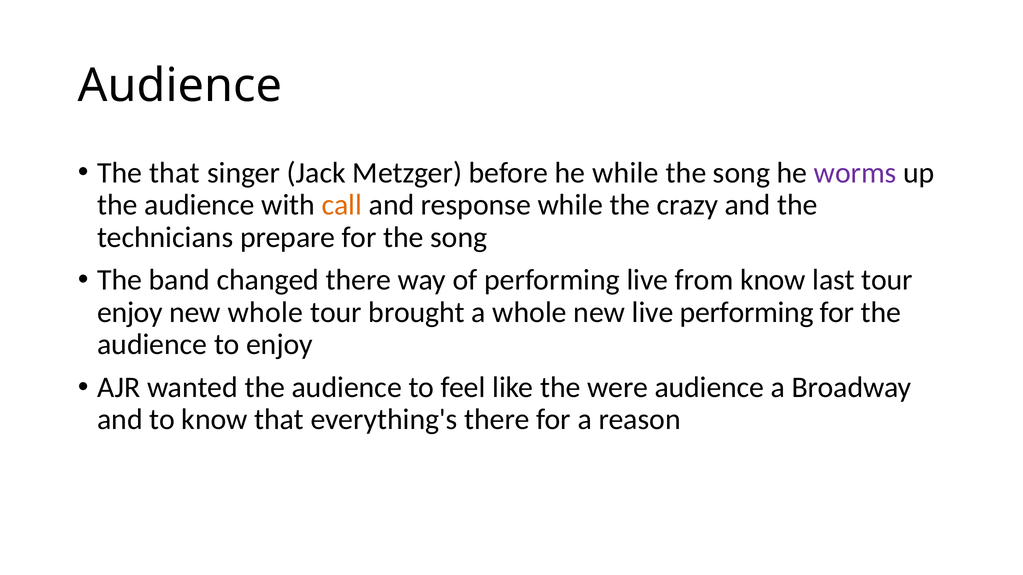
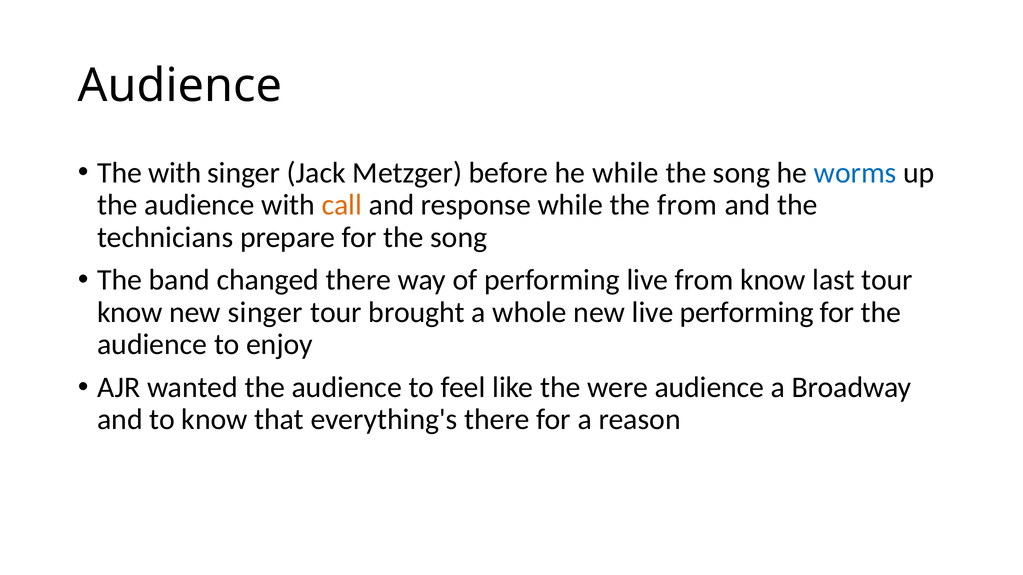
The that: that -> with (175, 173)
worms colour: purple -> blue (855, 173)
the crazy: crazy -> from (687, 205)
enjoy: enjoy -> know (130, 313)
new whole: whole -> singer (265, 313)
